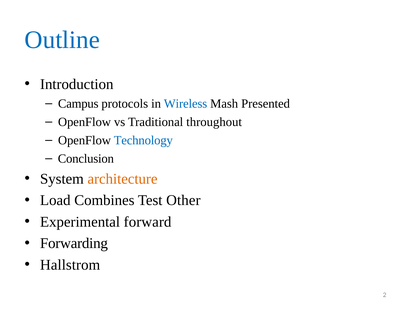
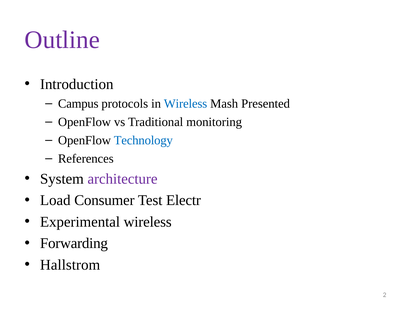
Outline colour: blue -> purple (62, 40)
throughout: throughout -> monitoring (214, 122)
Conclusion: Conclusion -> References (86, 158)
architecture colour: orange -> purple (123, 178)
Combines: Combines -> Consumer (104, 200)
Other: Other -> Electr (184, 200)
Experimental forward: forward -> wireless (148, 221)
